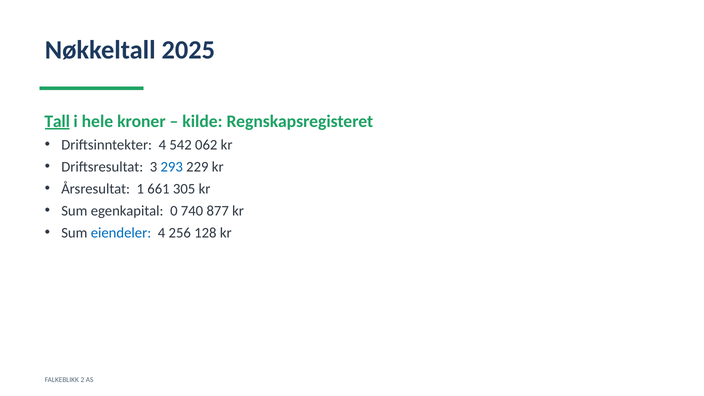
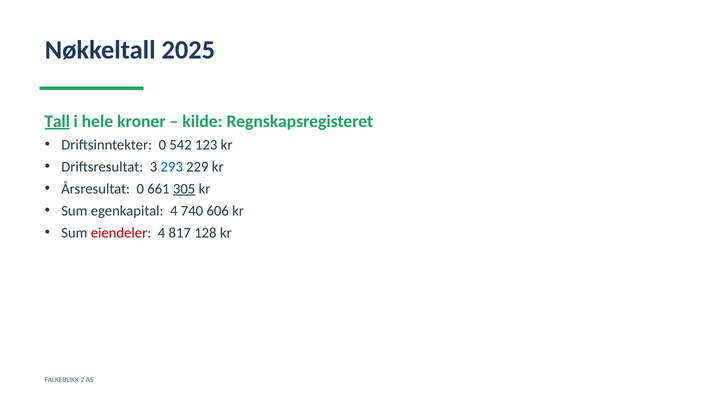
Driftsinntekter 4: 4 -> 0 (162, 145)
062: 062 -> 123 (206, 145)
Årsresultat 1: 1 -> 0 (140, 189)
305 underline: none -> present (184, 189)
egenkapital 0: 0 -> 4 (174, 211)
877: 877 -> 606 (218, 211)
eiendeler colour: blue -> red (121, 233)
256: 256 -> 817 (180, 233)
